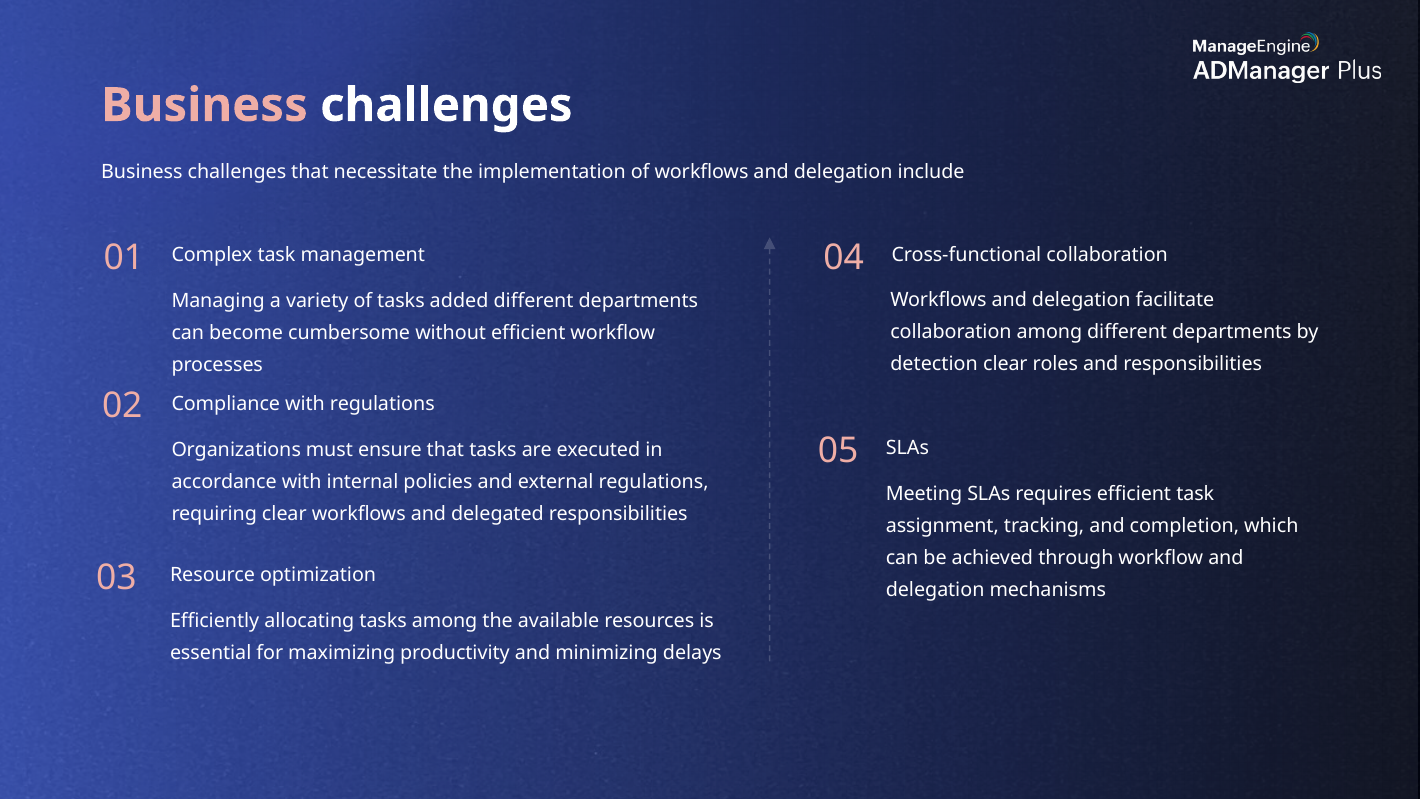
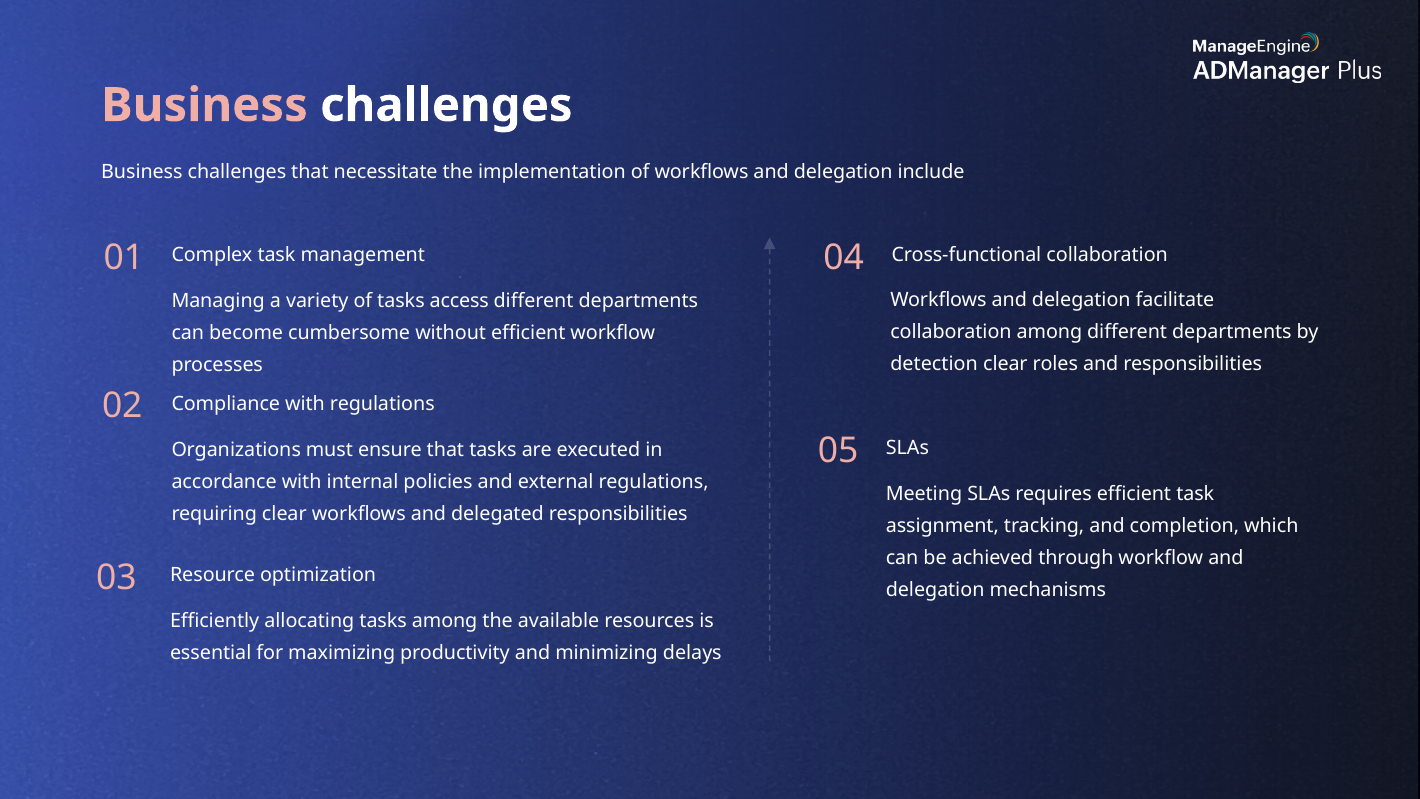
added: added -> access (459, 301)
